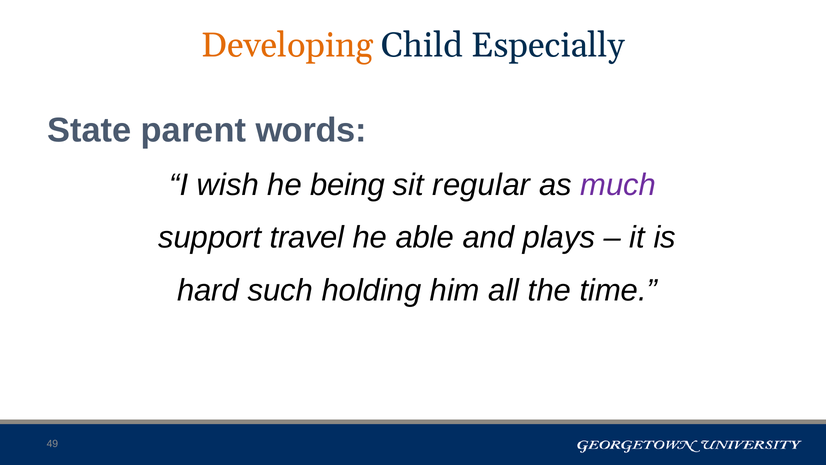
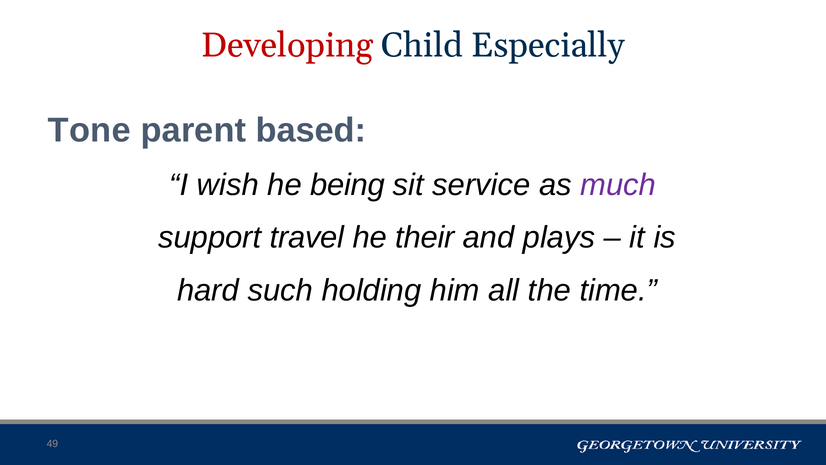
Developing colour: orange -> red (287, 45)
State: State -> Tone (89, 130)
words: words -> based (311, 130)
regular: regular -> service (482, 185)
able: able -> their (425, 237)
